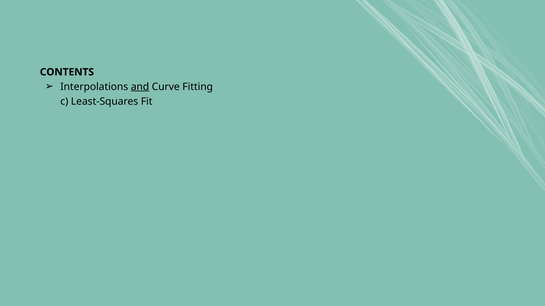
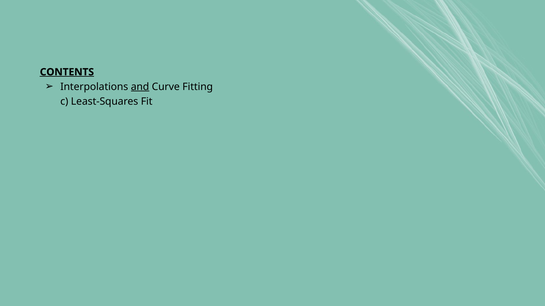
CONTENTS underline: none -> present (67, 72)
